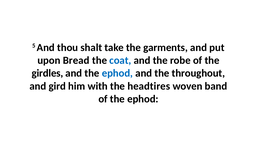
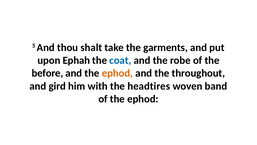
Bread: Bread -> Ephah (76, 60)
girdles: girdles -> before (47, 73)
ephod colour: blue -> orange (117, 73)
